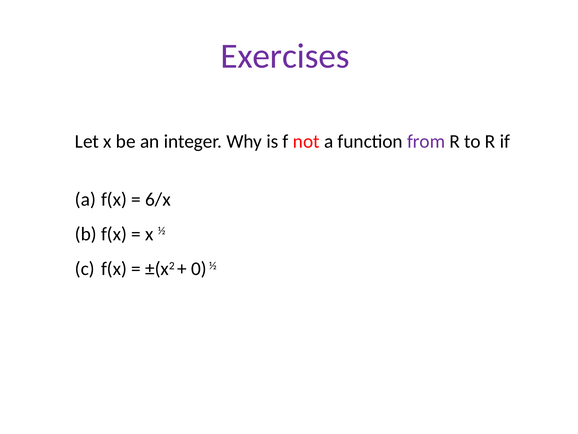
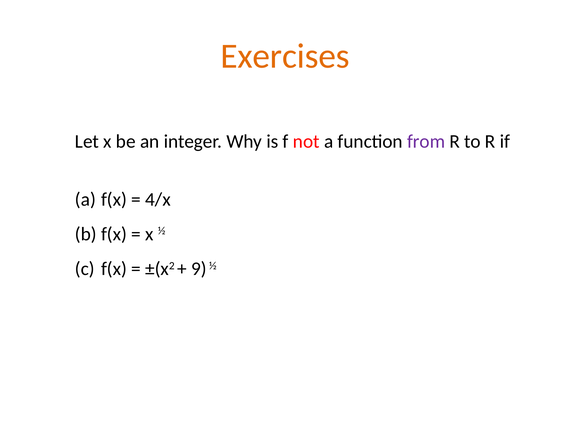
Exercises colour: purple -> orange (285, 56)
6/x: 6/x -> 4/x (158, 199)
0: 0 -> 9 (199, 268)
